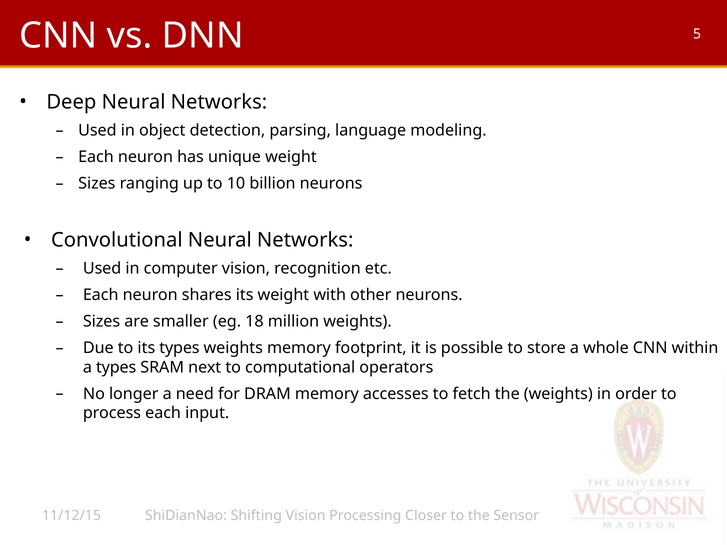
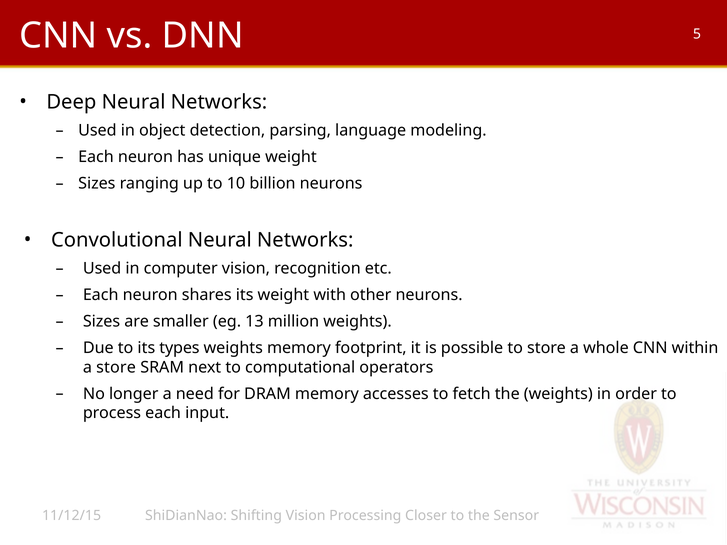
18: 18 -> 13 (254, 322)
a types: types -> store (116, 367)
